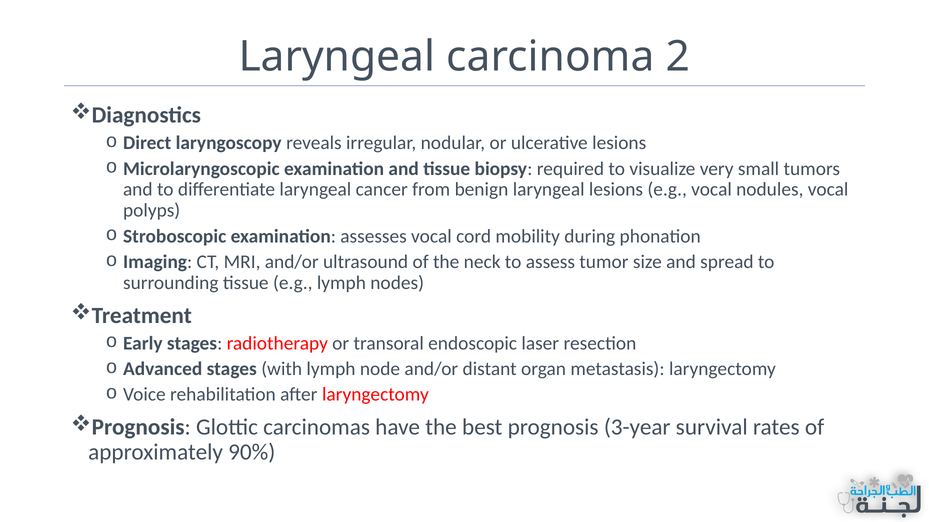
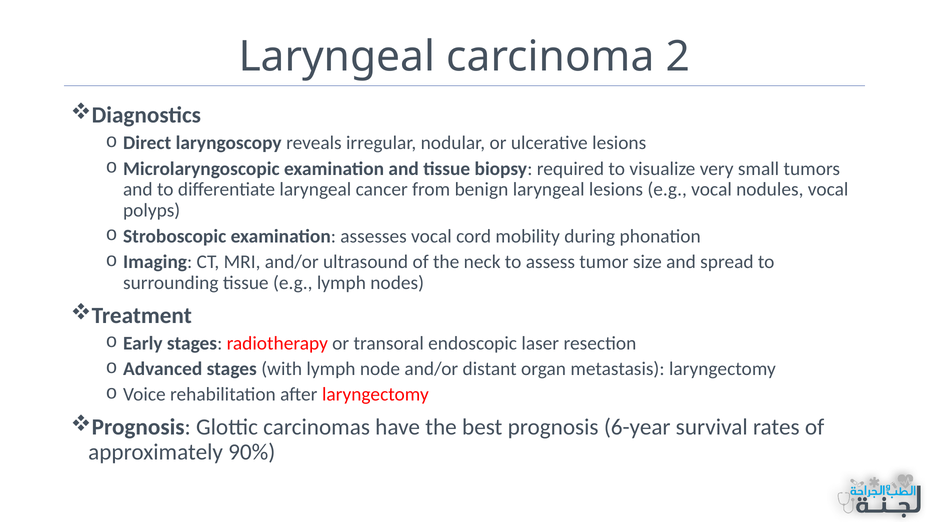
3-year: 3-year -> 6-year (637, 428)
